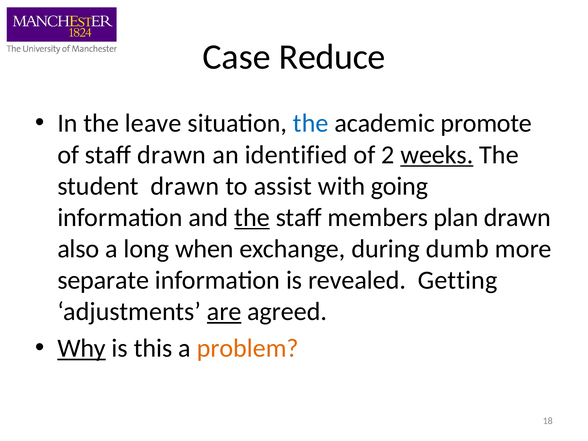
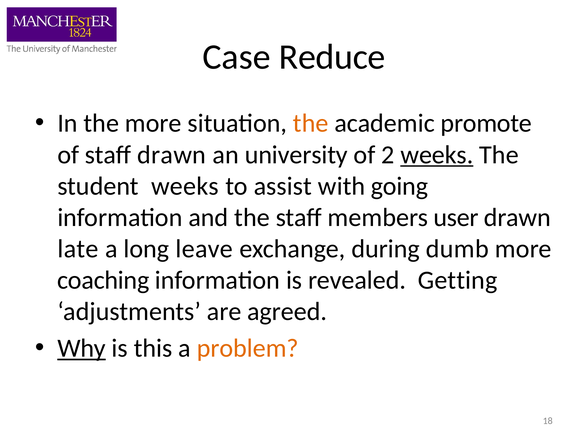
the leave: leave -> more (153, 123)
the colour: blue -> orange (311, 123)
identified: identified -> university (296, 155)
student drawn: drawn -> weeks (185, 186)
the underline: present -> none (252, 217)
plan: plan -> user (456, 217)
also: also -> late (78, 249)
when: when -> leave (204, 249)
separate: separate -> coaching (103, 280)
are underline: present -> none (224, 312)
